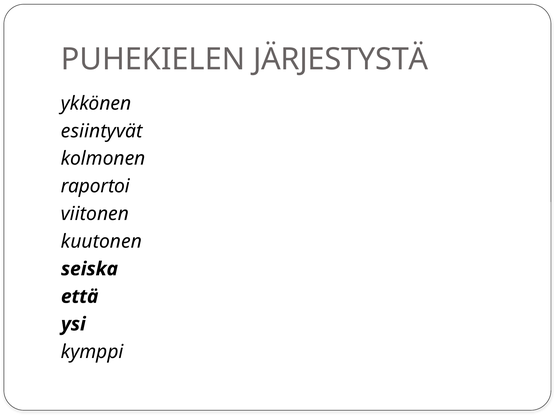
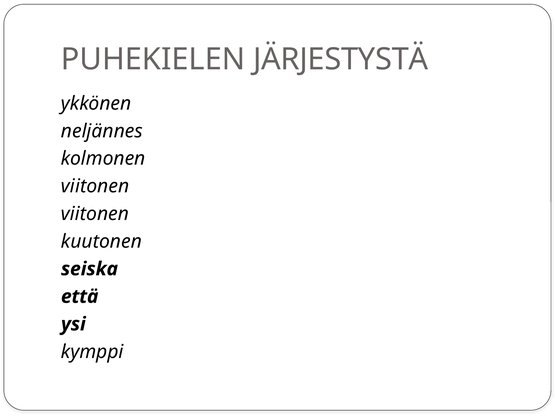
esiintyvät: esiintyvät -> neljännes (102, 131)
raportoi: raportoi -> viitonen (95, 186)
